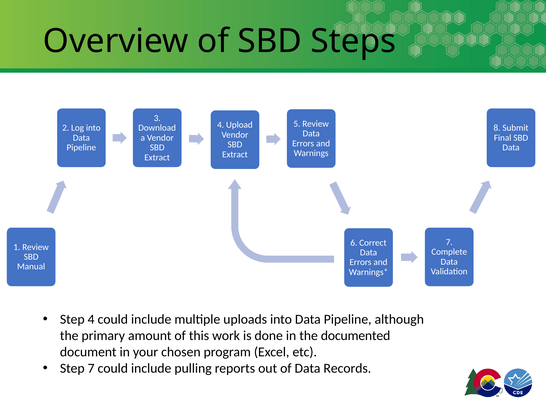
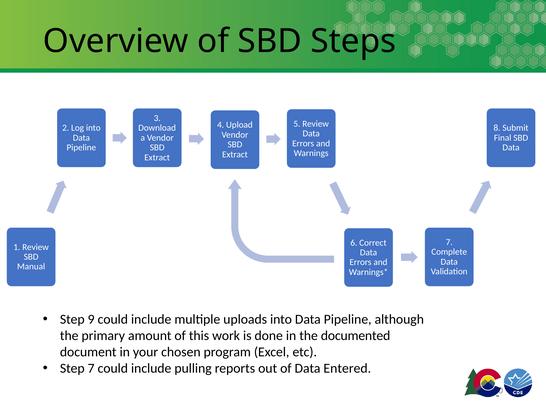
Step 4: 4 -> 9 (91, 320)
Records: Records -> Entered (347, 369)
